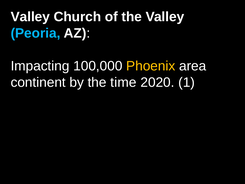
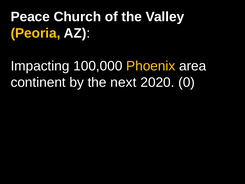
Valley: Valley -> Peace (30, 17)
Peoria colour: light blue -> yellow (36, 33)
time: time -> next (123, 82)
1: 1 -> 0 (187, 82)
